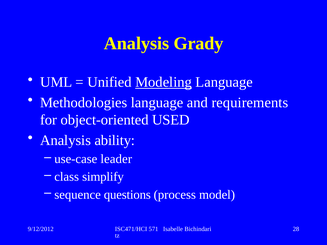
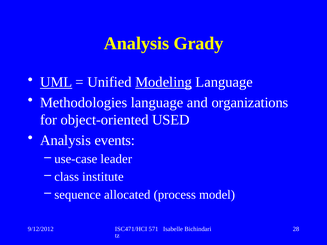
UML underline: none -> present (56, 82)
requirements: requirements -> organizations (250, 103)
ability: ability -> events (115, 140)
simplify: simplify -> institute (103, 177)
questions: questions -> allocated (127, 195)
